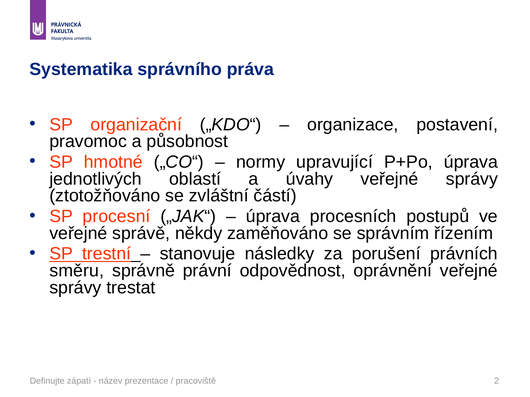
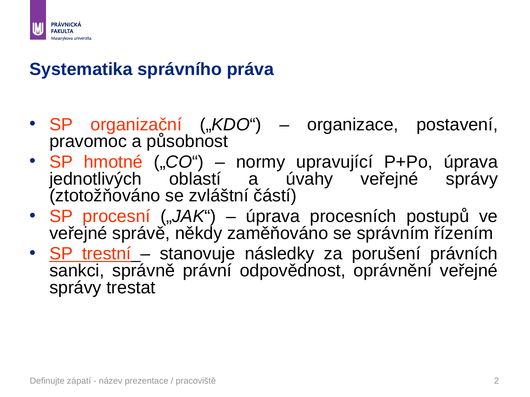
směru: směru -> sankci (77, 271)
